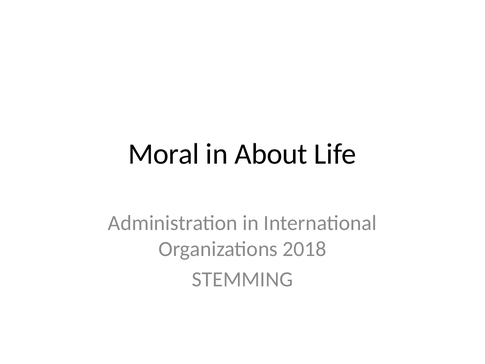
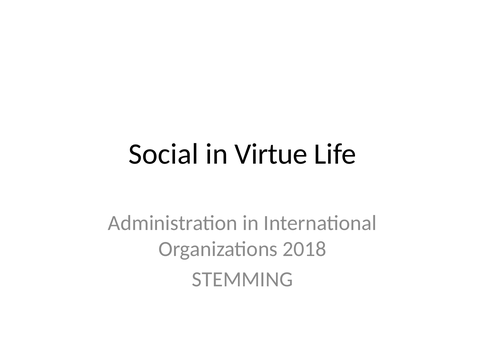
Moral: Moral -> Social (164, 154)
About: About -> Virtue (271, 154)
